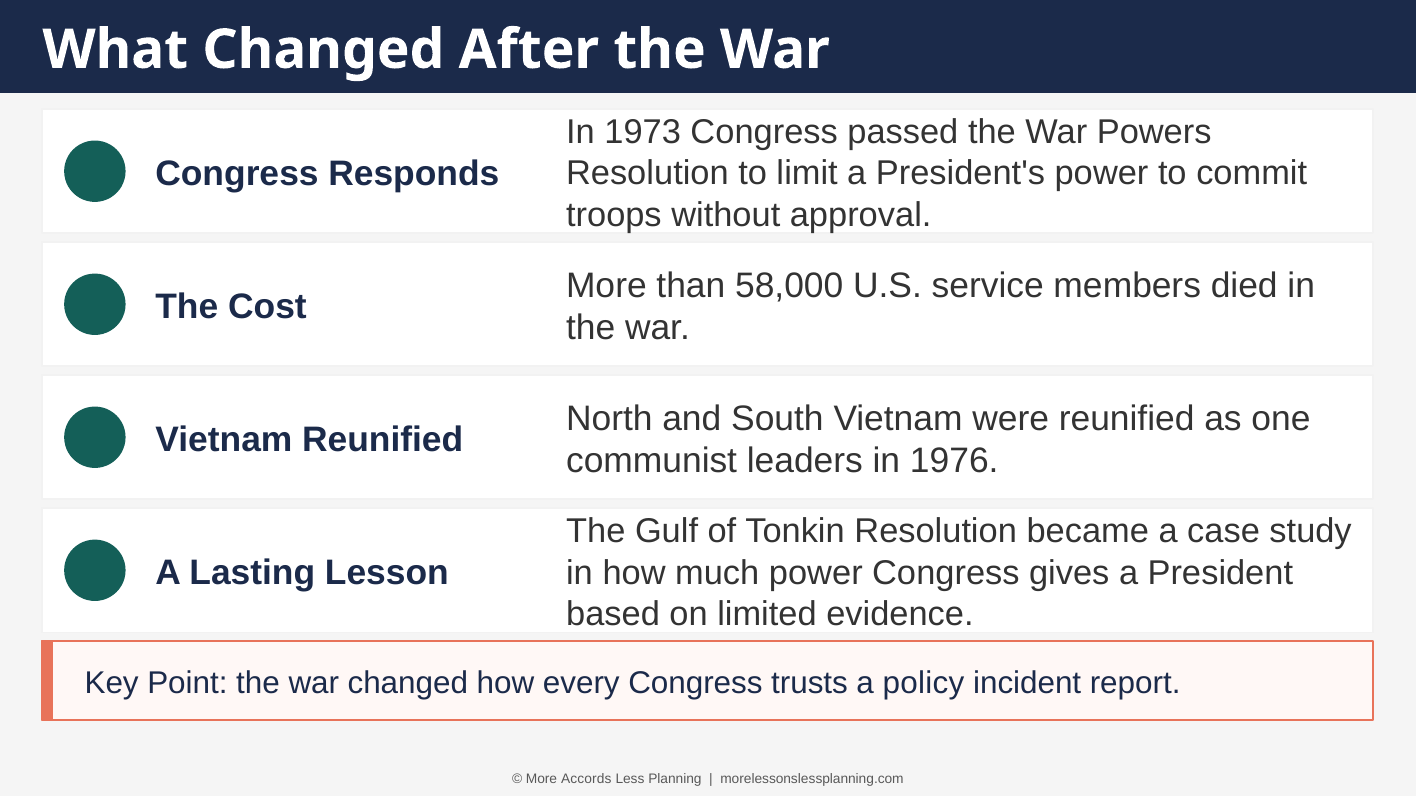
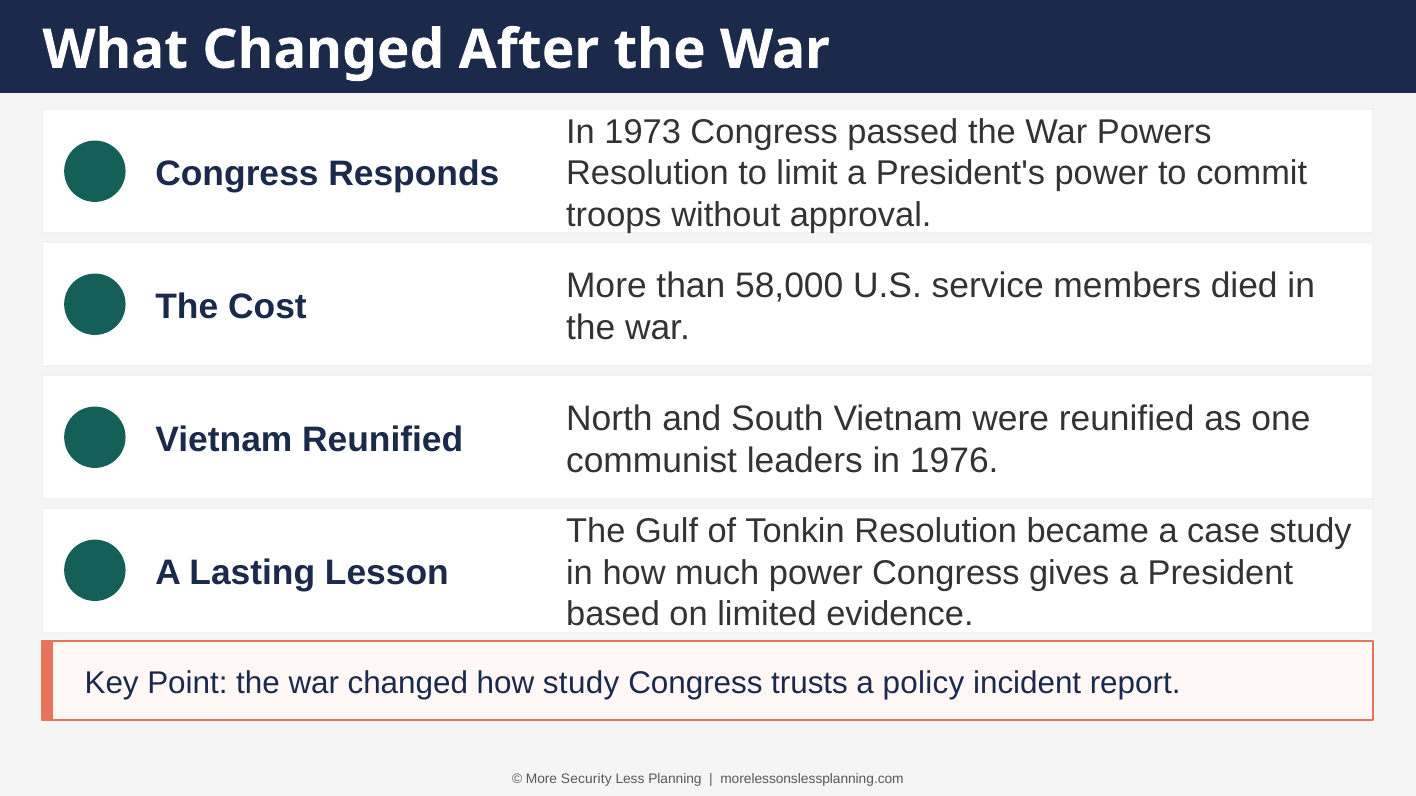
how every: every -> study (581, 683)
Accords: Accords -> Security (586, 779)
